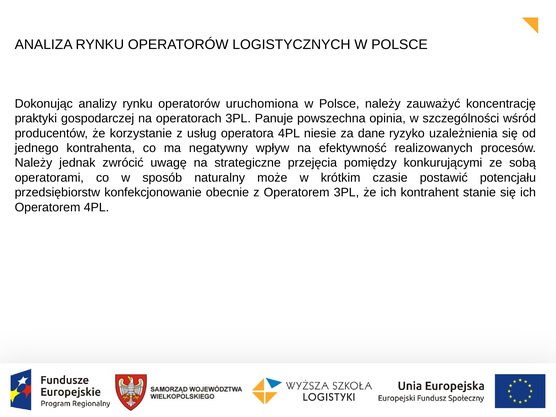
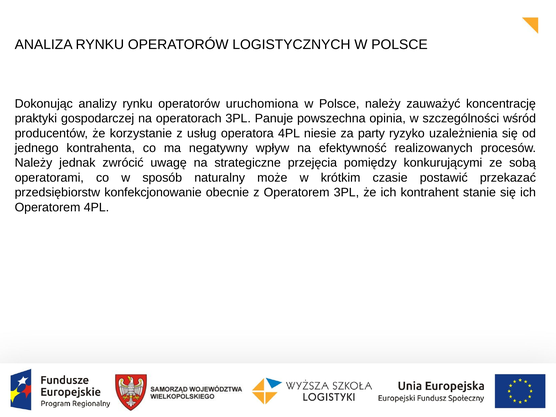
dane: dane -> party (371, 133)
potencjału: potencjału -> przekazać (508, 178)
